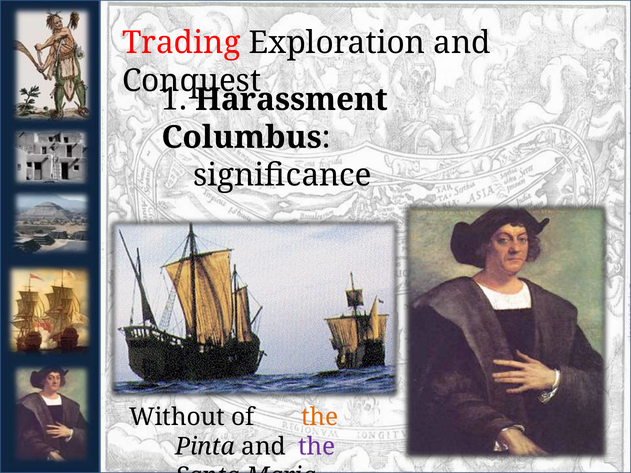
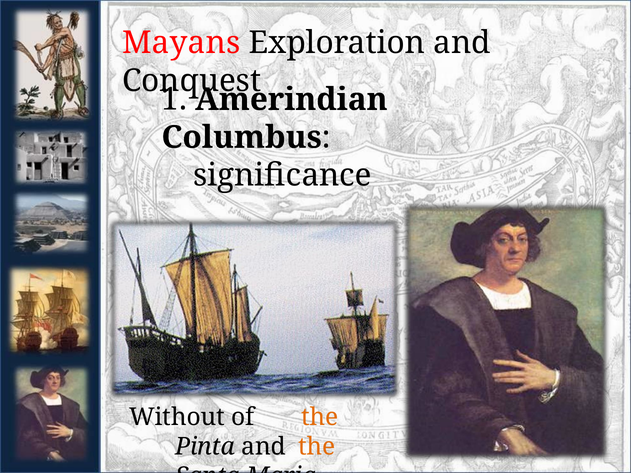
Trading: Trading -> Mayans (181, 43)
Harassment: Harassment -> Amerindian (291, 100)
the colour: purple -> orange (317, 447)
